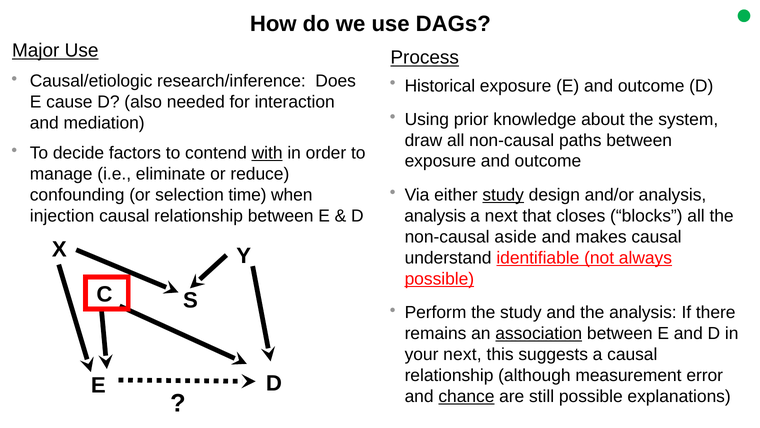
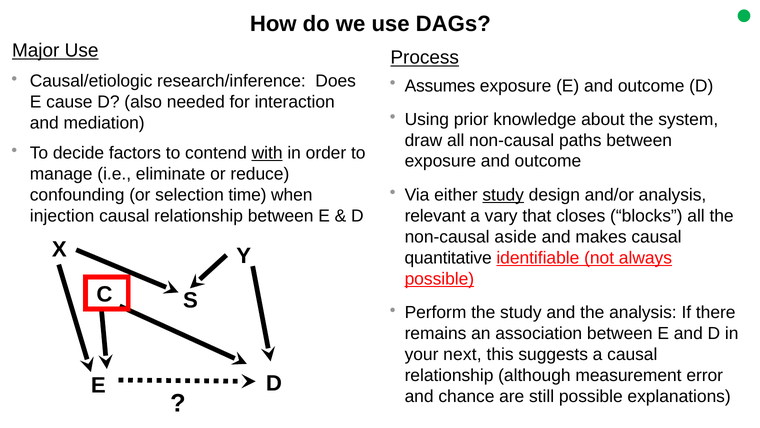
Historical: Historical -> Assumes (440, 86)
analysis: analysis -> relevant (435, 216)
a next: next -> vary (501, 216)
understand: understand -> quantitative (448, 258)
association underline: present -> none (539, 333)
chance underline: present -> none (466, 396)
